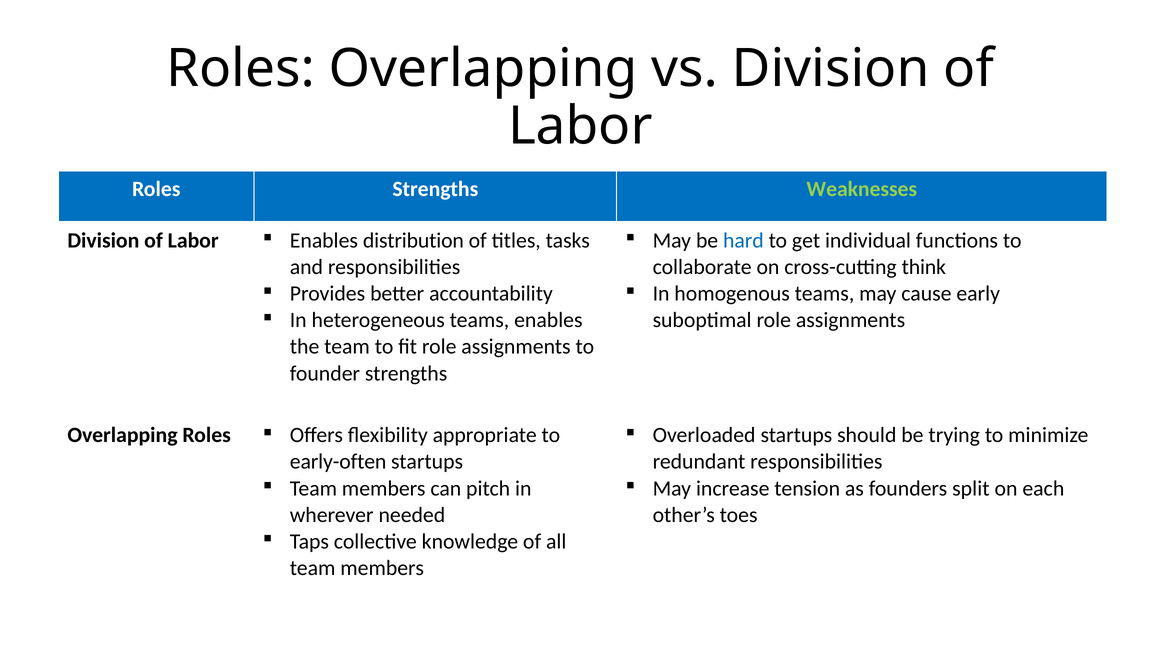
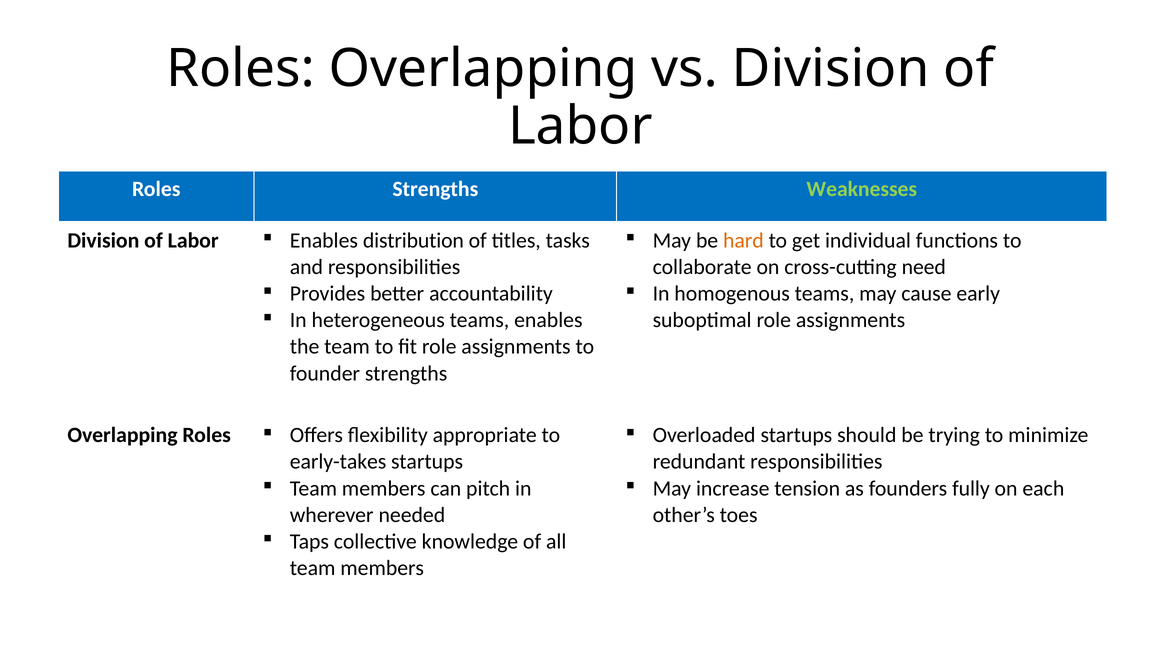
hard colour: blue -> orange (743, 241)
think: think -> need (924, 267)
early-often: early-often -> early-takes (338, 462)
split: split -> fully (971, 488)
